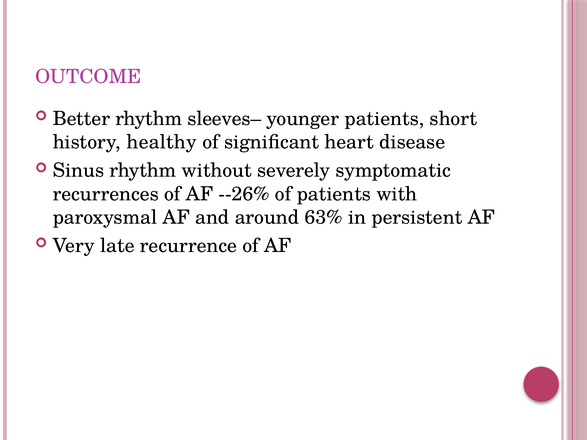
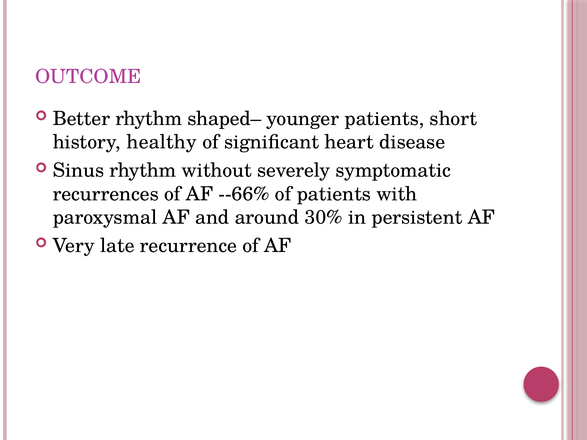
sleeves–: sleeves– -> shaped– (224, 119)
--26%: --26% -> --66% (244, 194)
63%: 63% -> 30% (324, 218)
